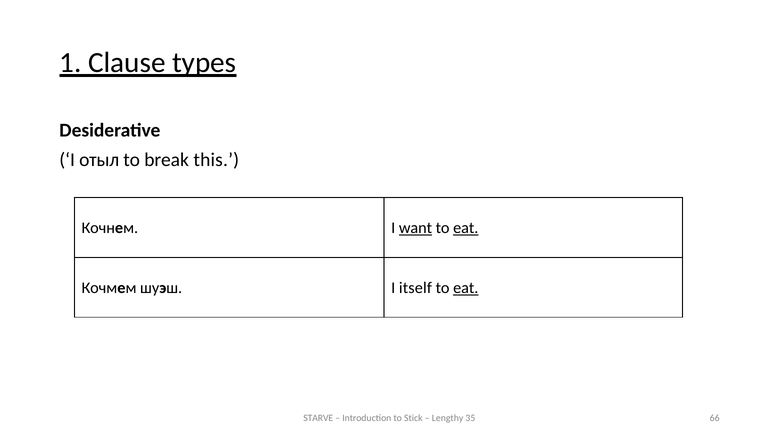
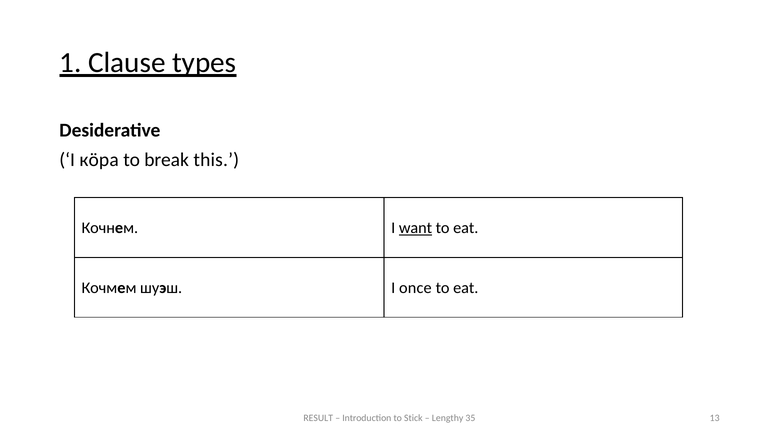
отыл: отыл -> кӧра (99, 160)
eat underline: present -> none (466, 228)
itself: itself -> once (415, 288)
eat underline: present -> none (466, 288)
STARVE: STARVE -> RESULT (318, 418)
66: 66 -> 13 (715, 418)
